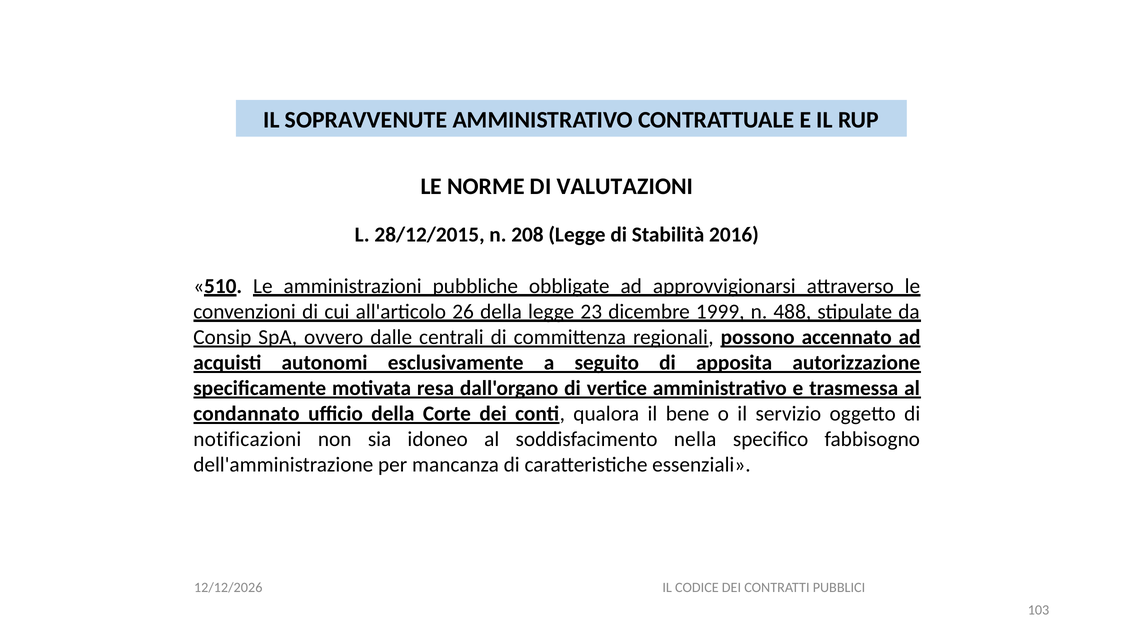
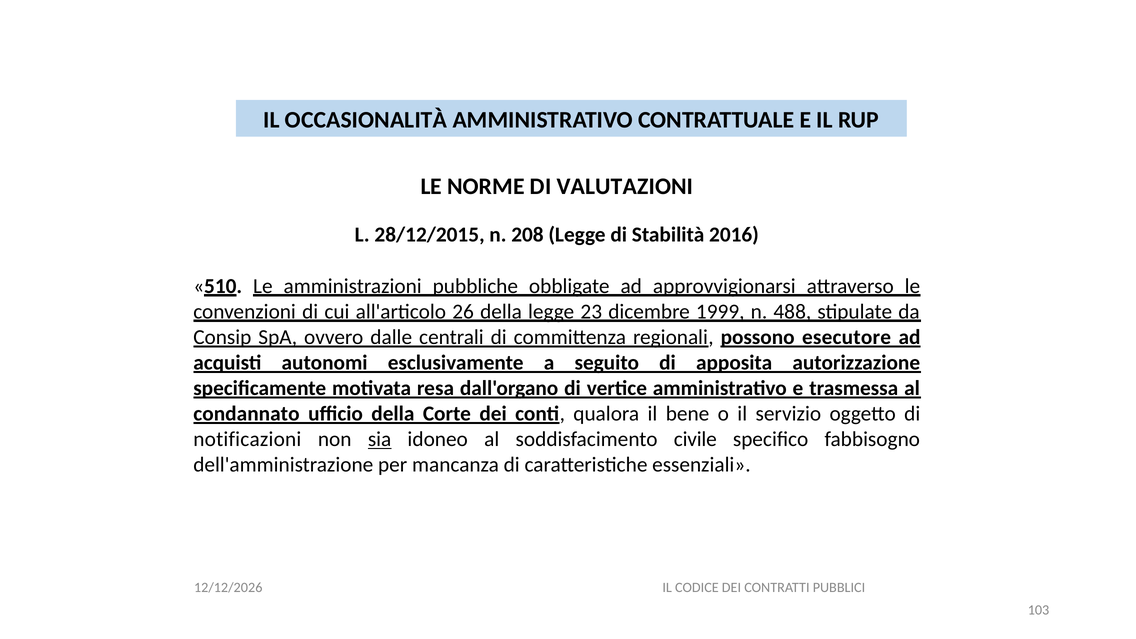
SOPRAVVENUTE: SOPRAVVENUTE -> OCCASIONALITÀ (366, 120)
accennato: accennato -> esecutore (847, 337)
sia underline: none -> present (380, 439)
nella: nella -> civile (695, 439)
